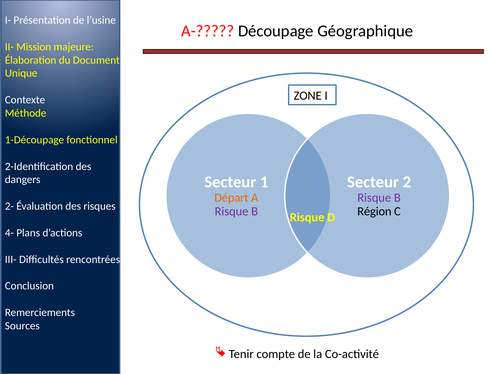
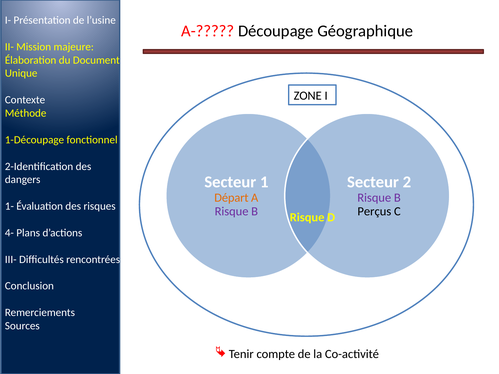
2-: 2- -> 1- (9, 206)
Région: Région -> Perçus (374, 211)
